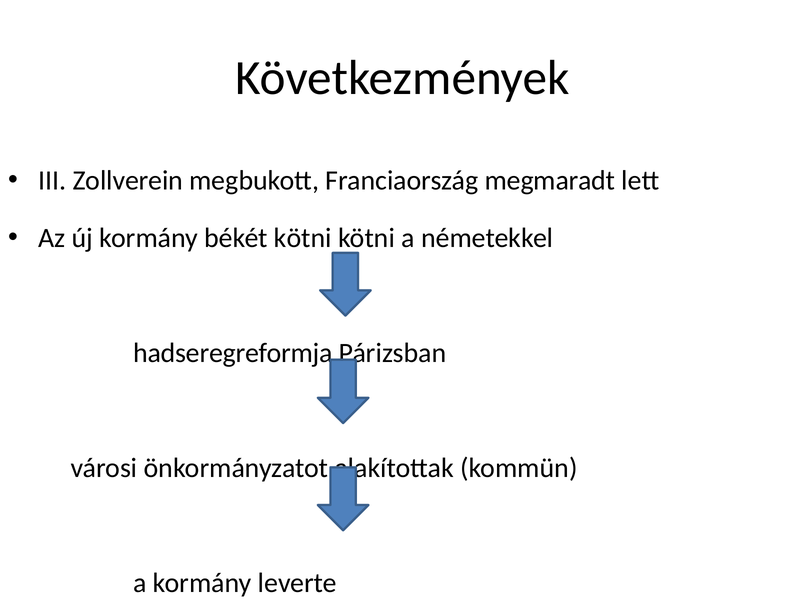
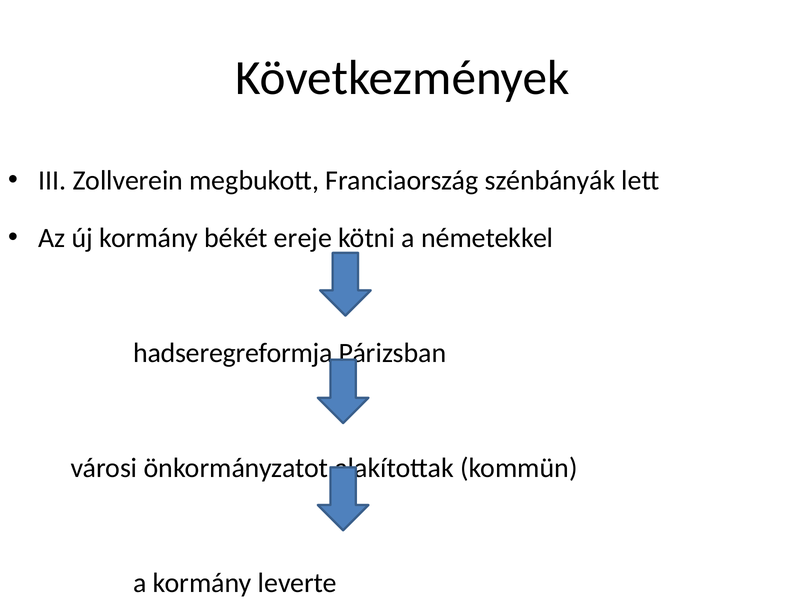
megmaradt: megmaradt -> szénbányák (550, 180)
békét kötni: kötni -> ereje (303, 238)
